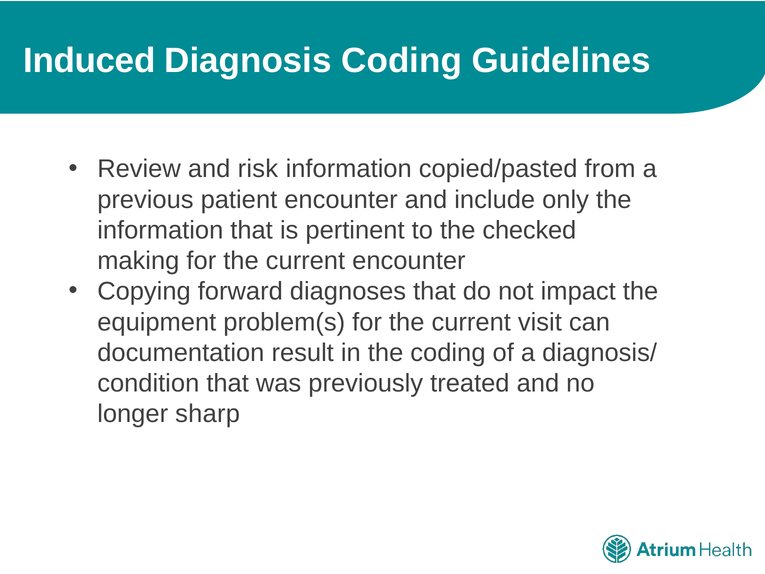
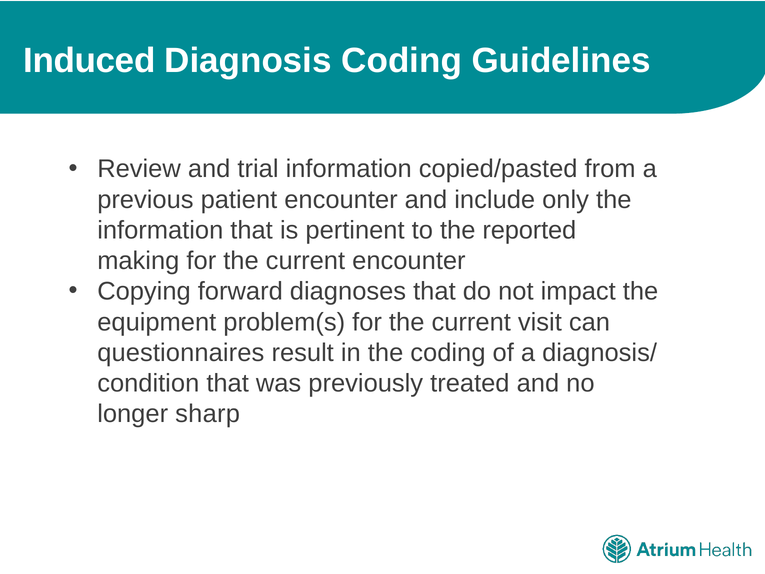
risk: risk -> trial (258, 169)
checked: checked -> reported (529, 230)
documentation: documentation -> questionnaires (181, 353)
